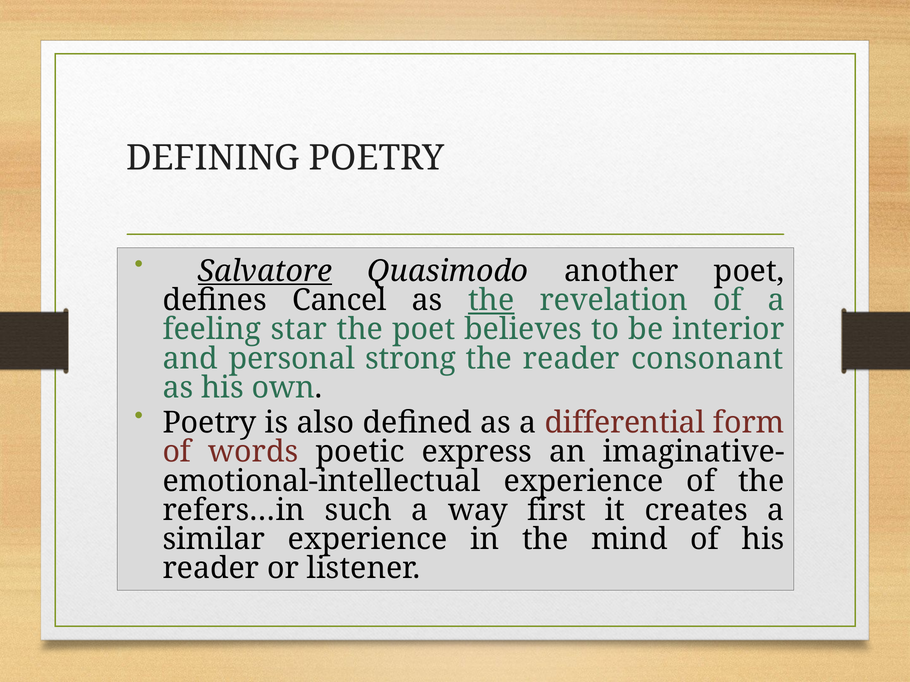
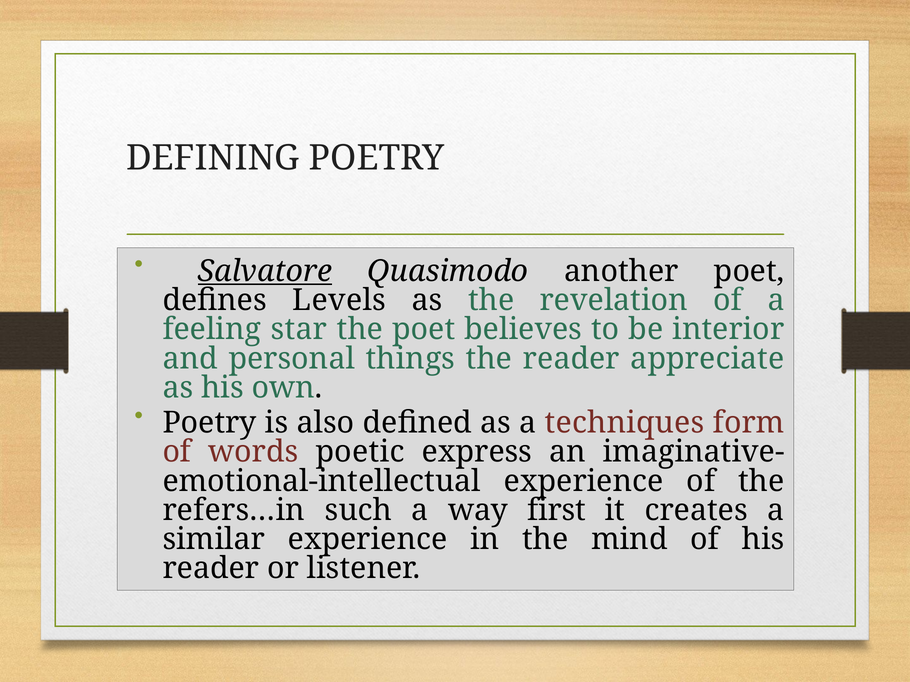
Cancel: Cancel -> Levels (339, 301)
the underline: present -> none (491, 301)
strong: strong -> things (410, 359)
consonant: consonant -> appreciate (707, 359)
differential: differential -> techniques (625, 423)
